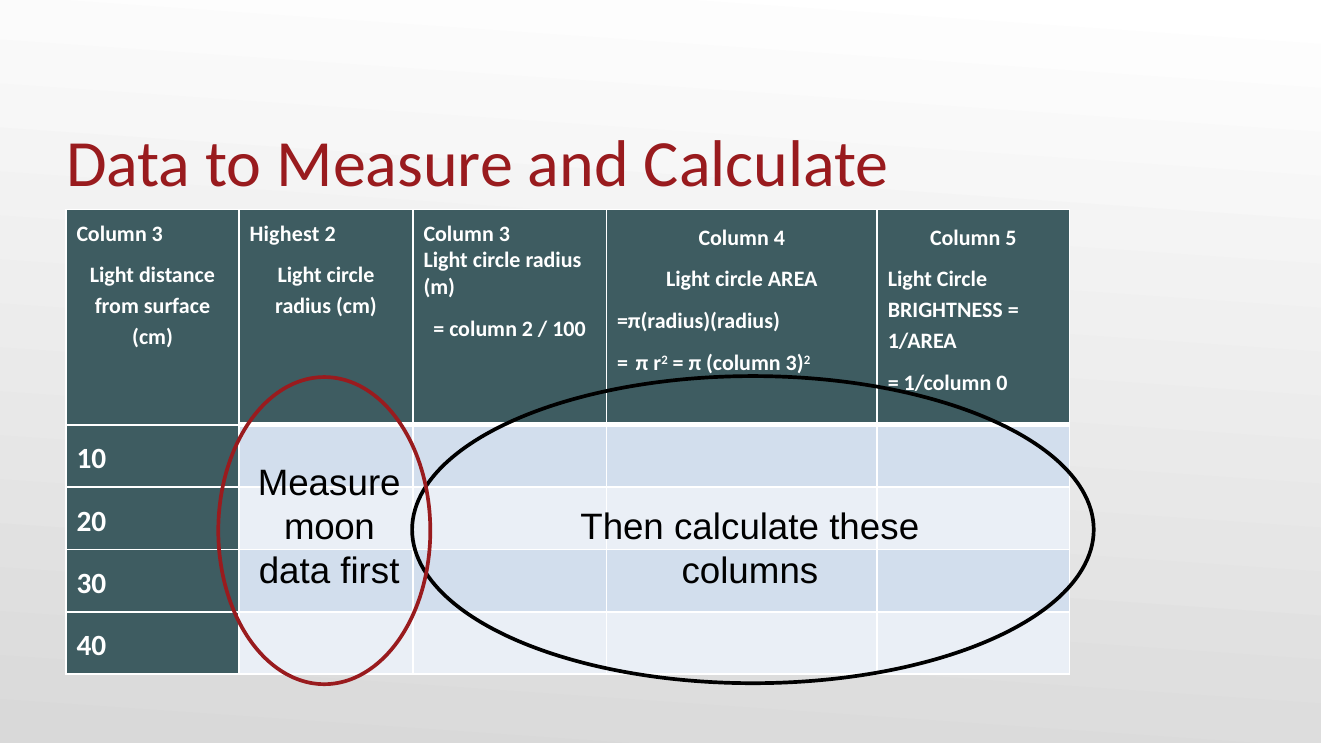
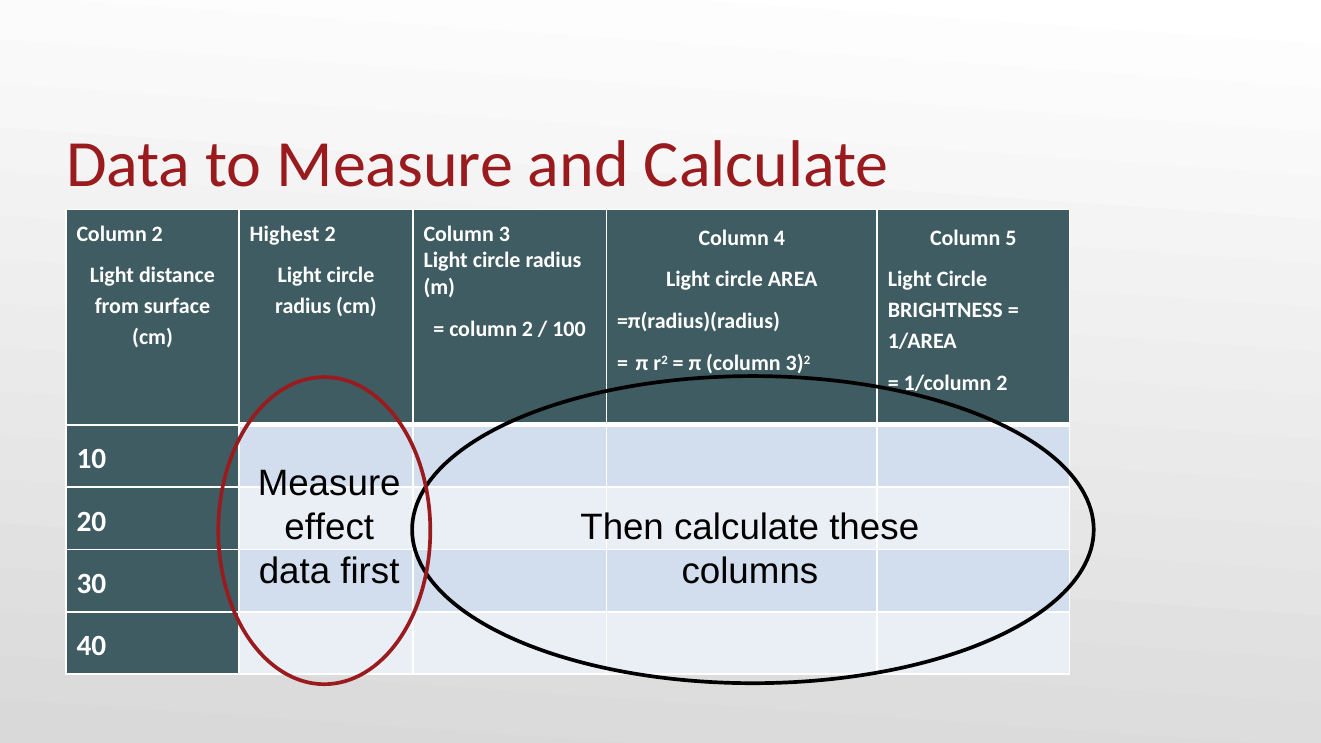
3: 3 -> 2 (157, 234)
1/column 0: 0 -> 2 (1002, 383)
moon: moon -> effect (329, 527)
